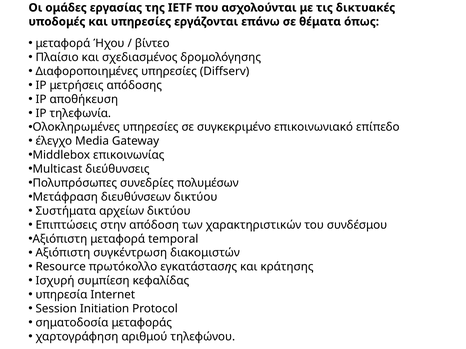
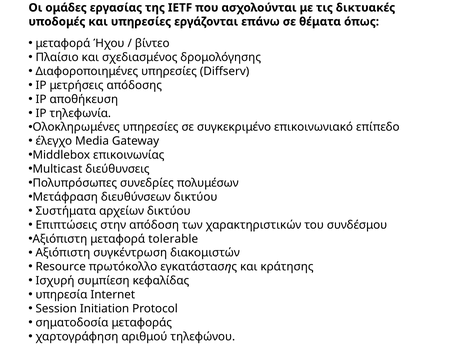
temporal: temporal -> tolerable (173, 239)
